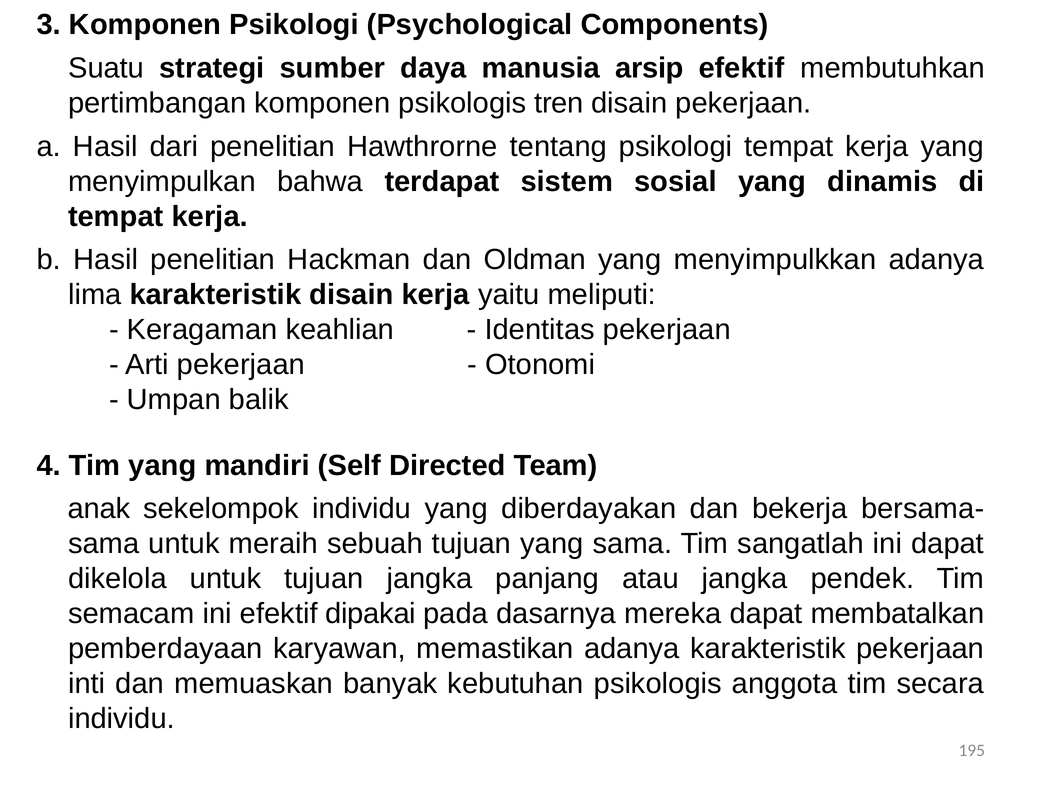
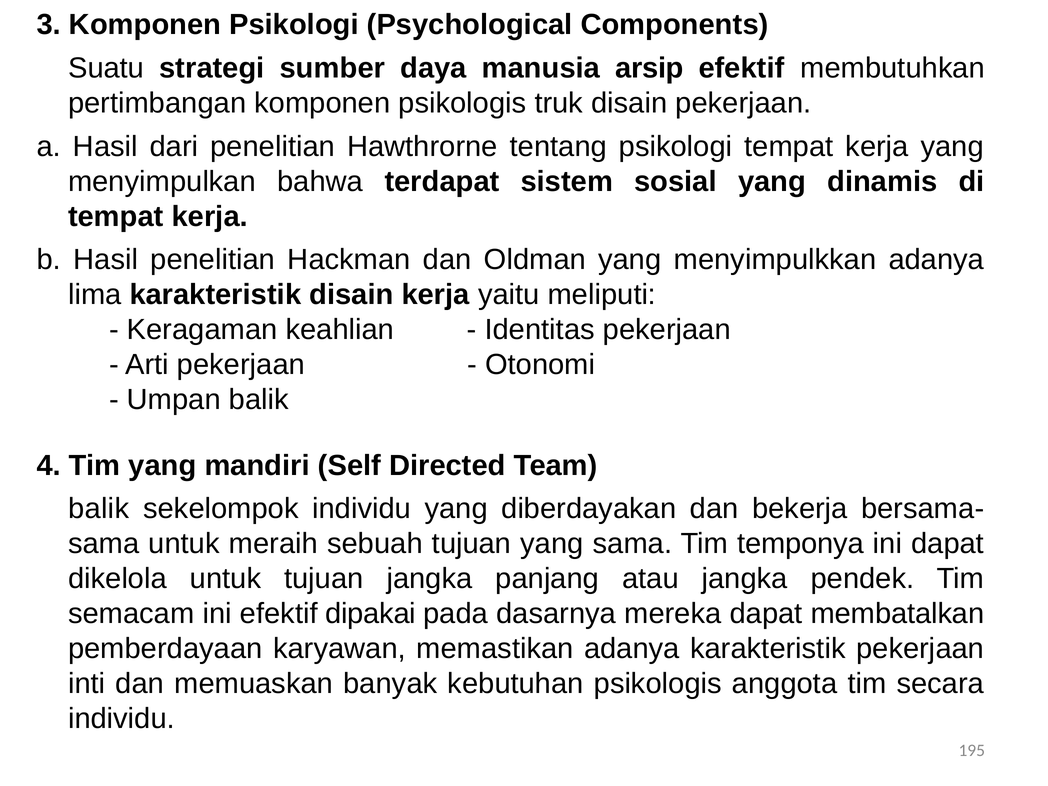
tren: tren -> truk (559, 103)
anak: anak -> balik (99, 509)
sangatlah: sangatlah -> temponya (801, 544)
